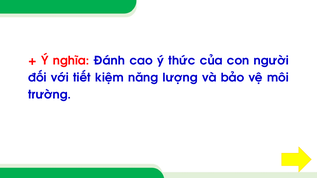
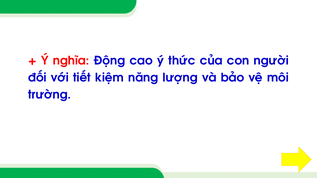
Đánh: Đánh -> Động (109, 61)
